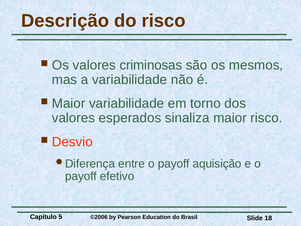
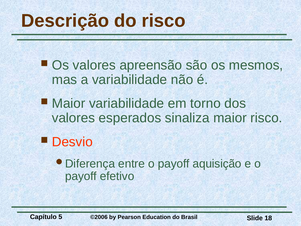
criminosas: criminosas -> apreensão (151, 65)
